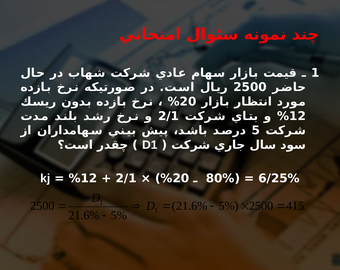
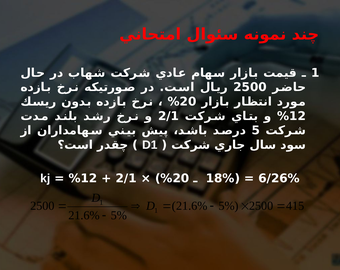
80%: 80% -> 18% (220, 178)
6/25%: 6/25% -> 6/26% (279, 178)
